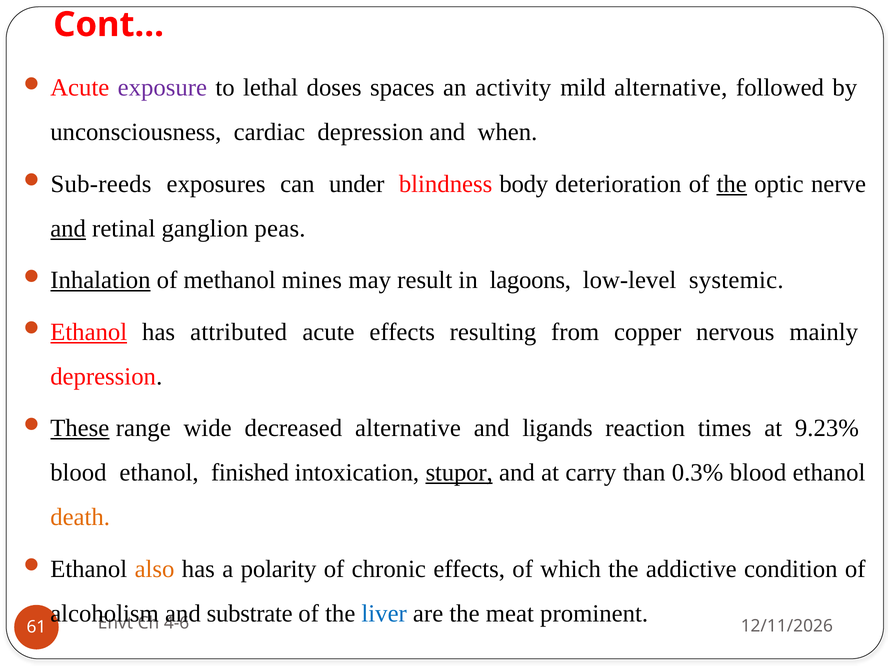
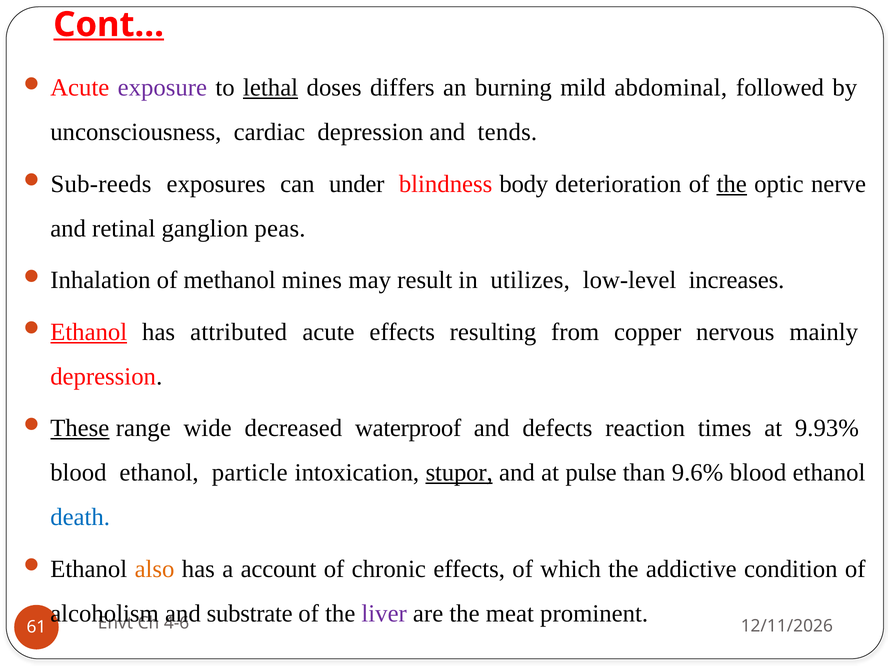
Cont… underline: none -> present (109, 25)
lethal underline: none -> present (271, 88)
spaces: spaces -> differs (402, 88)
activity: activity -> burning (513, 88)
mild alternative: alternative -> abdominal (671, 88)
when: when -> tends (507, 132)
and underline: present -> none (68, 228)
Inhalation underline: present -> none (100, 280)
lagoons: lagoons -> utilizes (530, 280)
systemic: systemic -> increases (736, 280)
decreased alternative: alternative -> waterproof (408, 428)
ligands: ligands -> defects (557, 428)
9.23%: 9.23% -> 9.93% (827, 428)
finished: finished -> particle (250, 472)
carry: carry -> pulse (591, 472)
0.3%: 0.3% -> 9.6% (698, 472)
death colour: orange -> blue (80, 517)
polarity: polarity -> account (279, 569)
liver colour: blue -> purple (384, 613)
